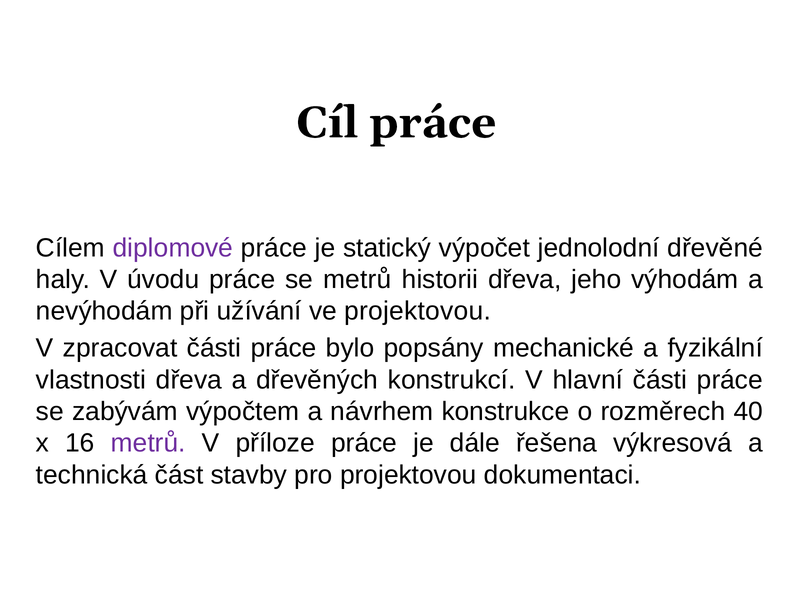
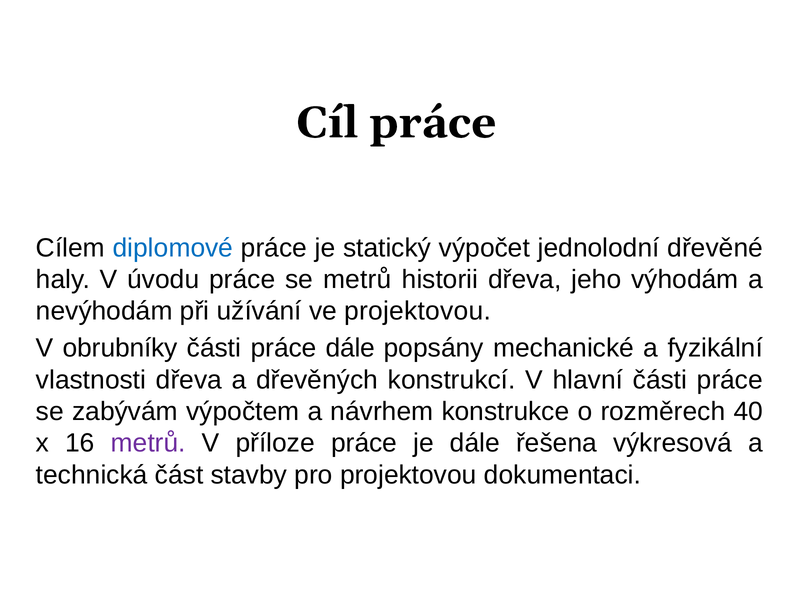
diplomové colour: purple -> blue (173, 248)
zpracovat: zpracovat -> obrubníky (120, 349)
práce bylo: bylo -> dále (350, 349)
